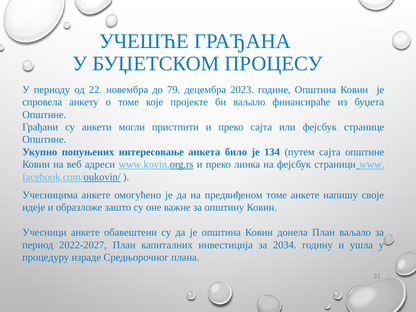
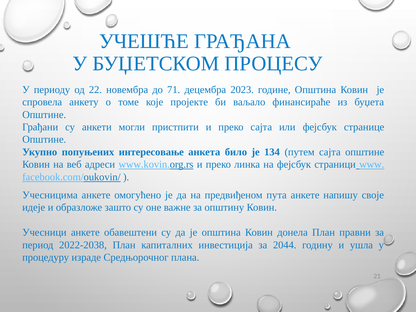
79: 79 -> 71 (174, 90)
предвиђеном томе: томе -> пута (277, 195)
План ваљало: ваљало -> правни (355, 232)
2022-2027: 2022-2027 -> 2022-2038 (83, 245)
2034: 2034 -> 2044 (285, 245)
